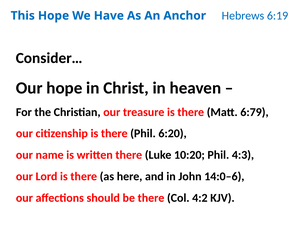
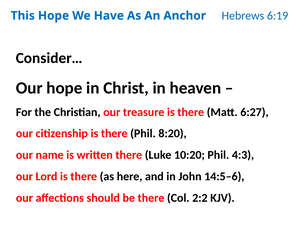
6:79: 6:79 -> 6:27 (254, 112)
6:20: 6:20 -> 8:20 (173, 134)
14:0–6: 14:0–6 -> 14:5–6 (224, 177)
4:2: 4:2 -> 2:2 (200, 198)
